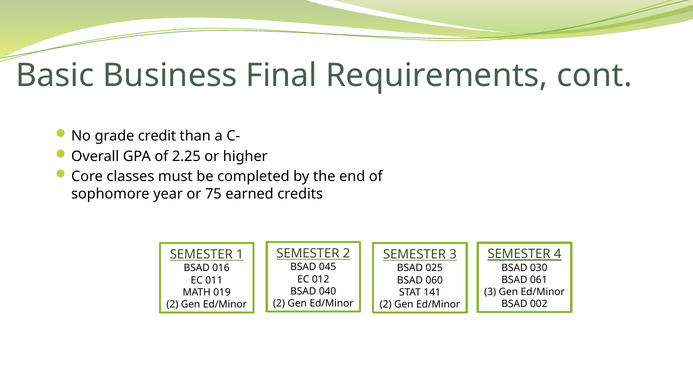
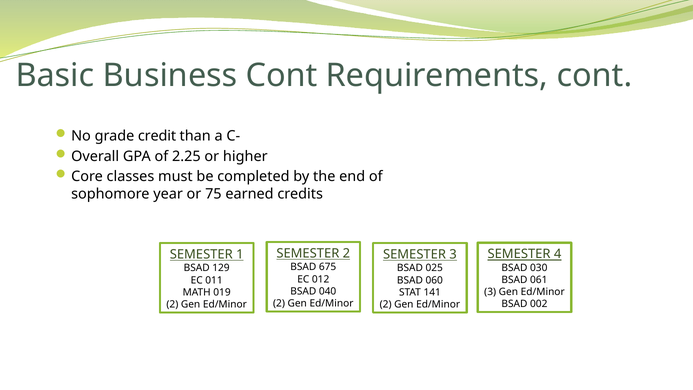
Business Final: Final -> Cont (282, 76)
045: 045 -> 675 (328, 267)
016: 016 -> 129 (221, 268)
